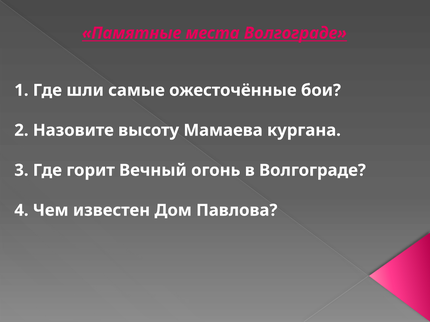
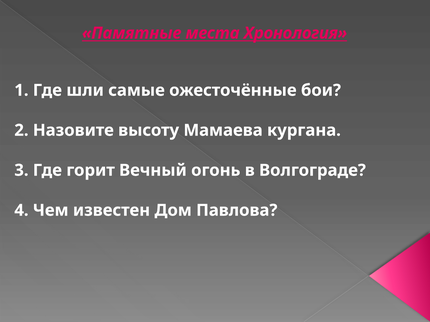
места Волгограде: Волгограде -> Хронология (295, 33)
